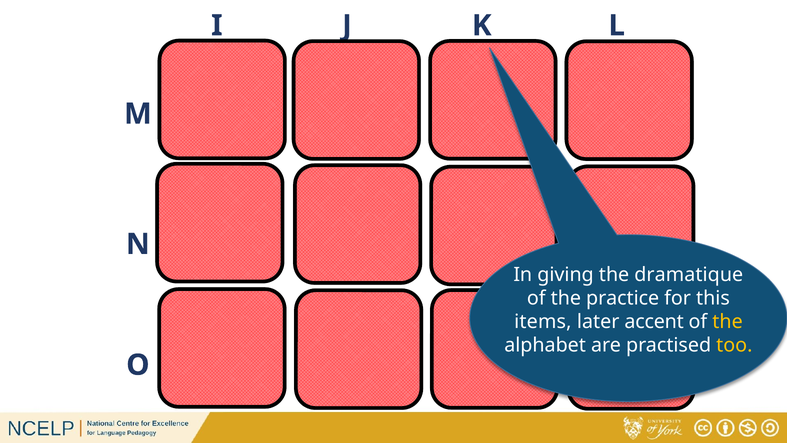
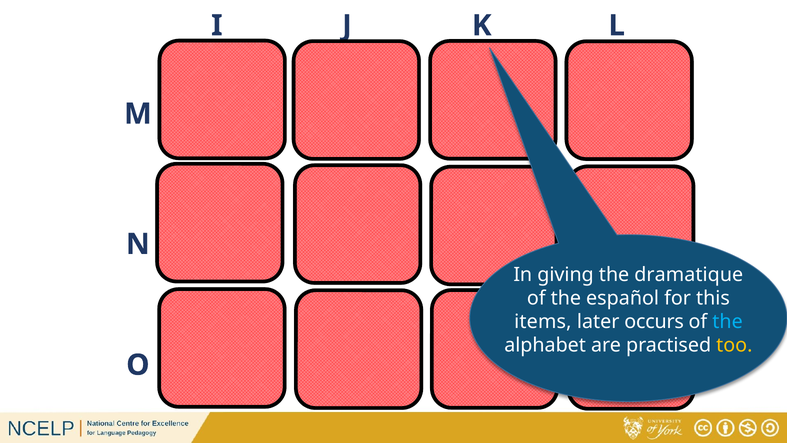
practice: practice -> español (623, 298)
accent: accent -> occurs (654, 322)
the colour: yellow -> light blue (728, 322)
